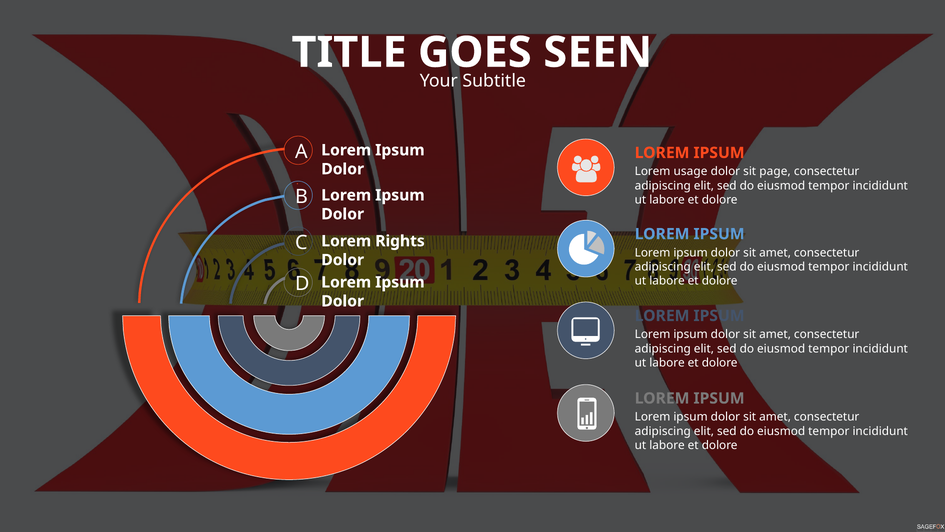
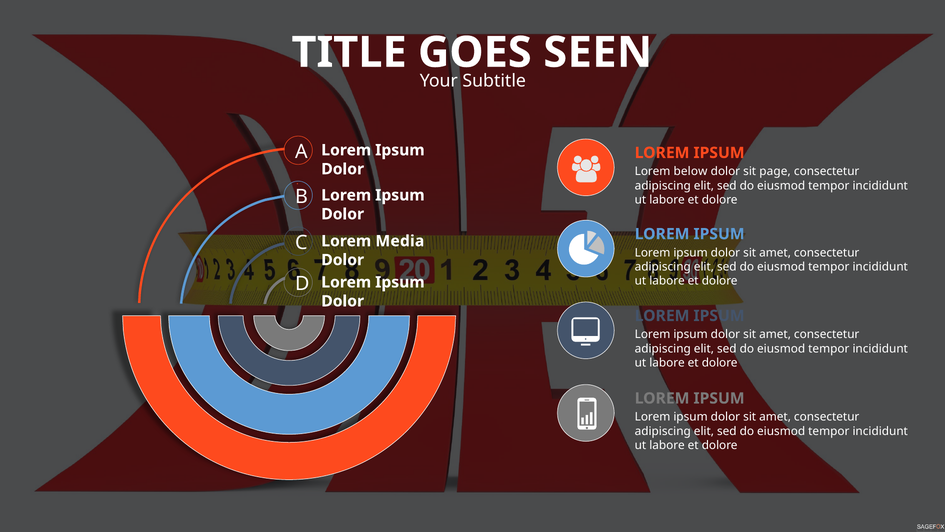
usage: usage -> below (691, 171)
Rights: Rights -> Media (400, 241)
